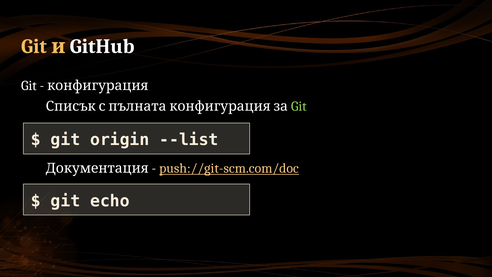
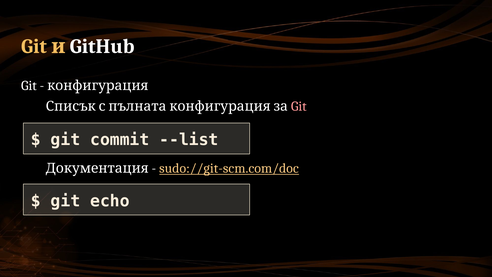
Git colour: light green -> pink (299, 106)
origin: origin -> commit (120, 140)
push://git-scm.com/doc: push://git-scm.com/doc -> sudo://git-scm.com/doc (229, 168)
